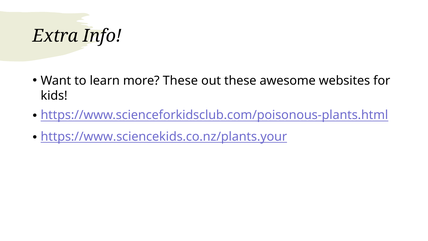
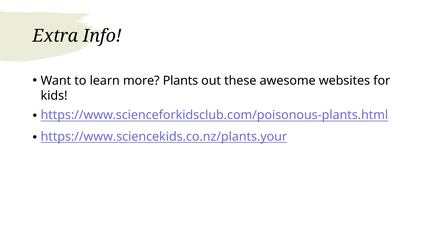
more These: These -> Plants (180, 81)
